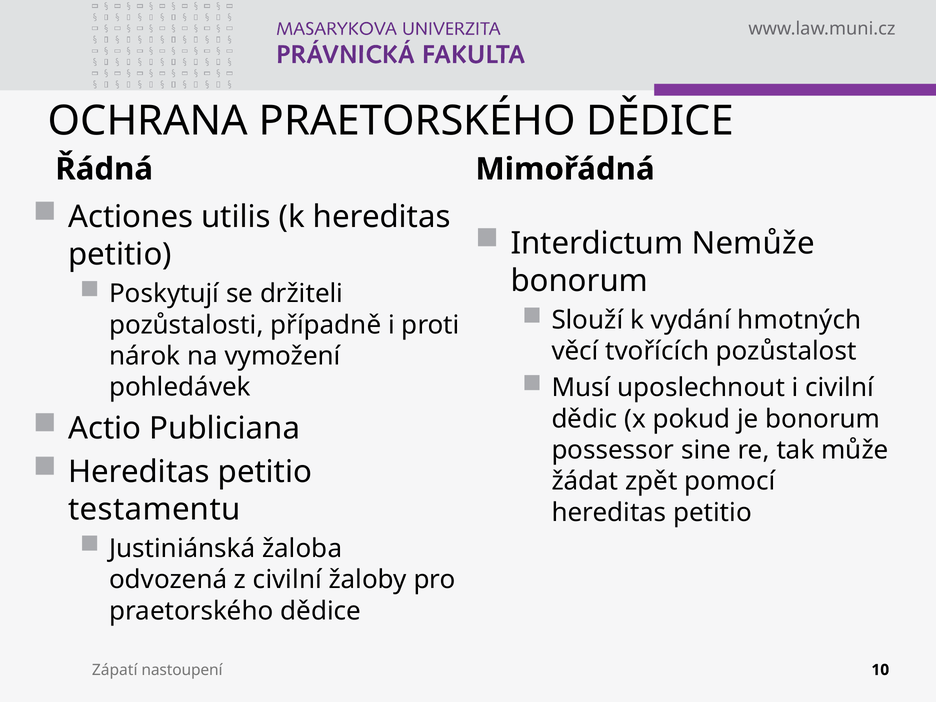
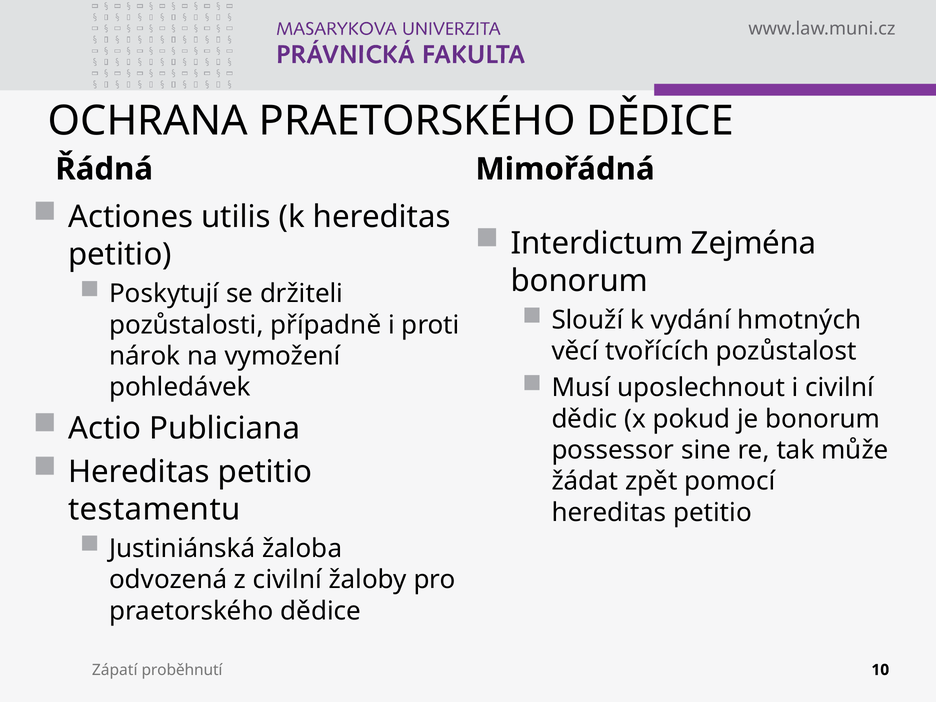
Nemůže: Nemůže -> Zejména (754, 244)
nastoupení: nastoupení -> proběhnutí (182, 670)
